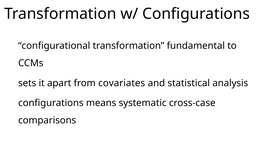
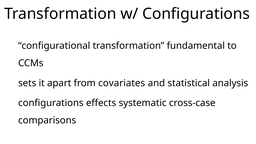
means: means -> effects (101, 103)
